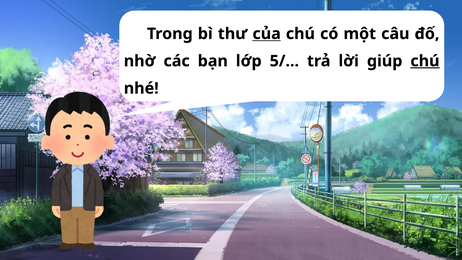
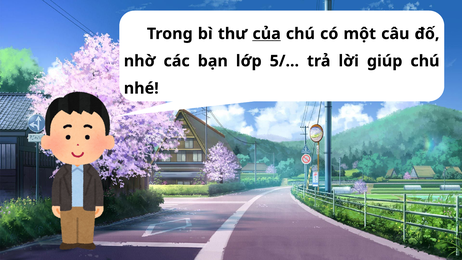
chú underline: present -> none (425, 61)
